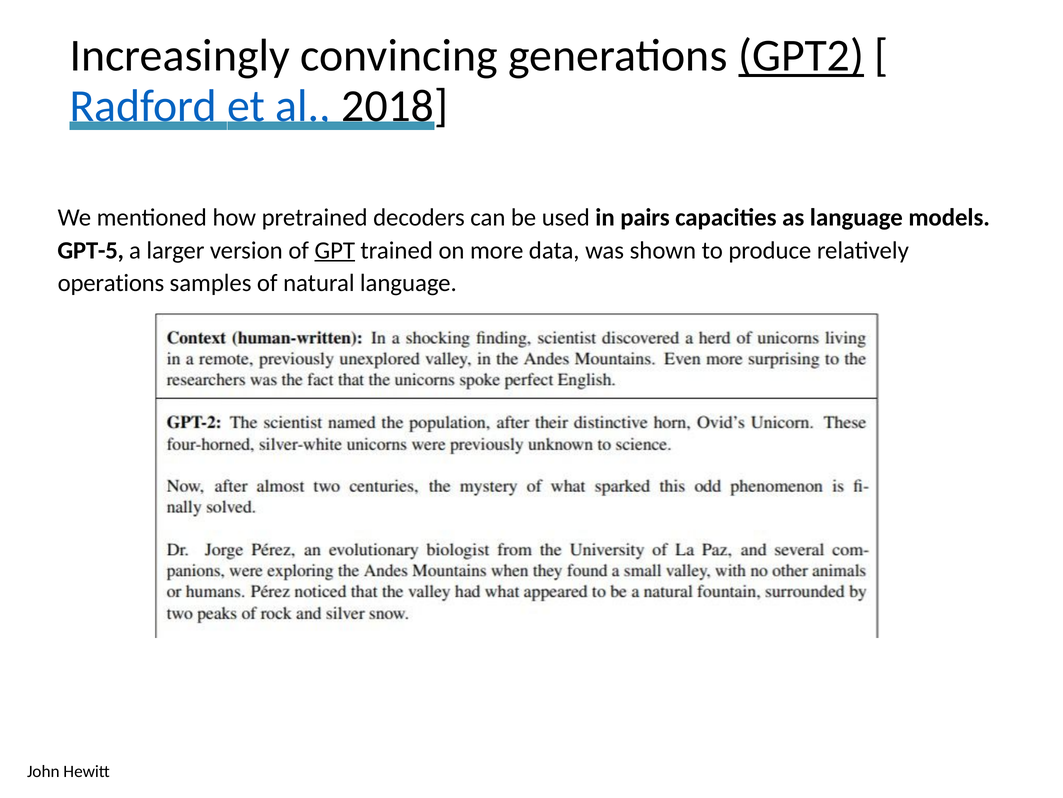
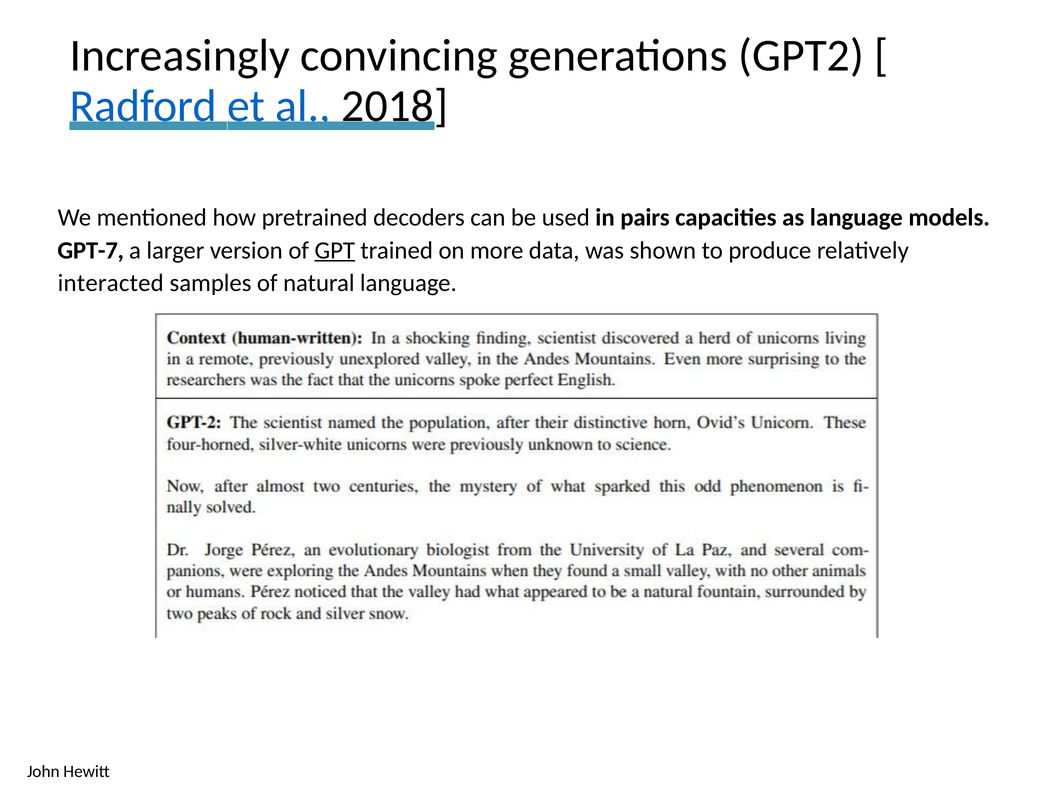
GPT2 underline: present -> none (801, 56)
GPT-5: GPT-5 -> GPT-7 (91, 250)
operations: operations -> interacted (111, 283)
